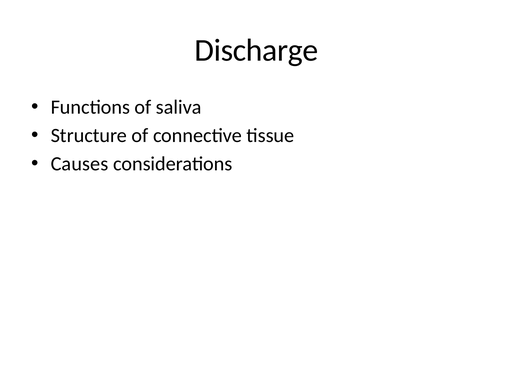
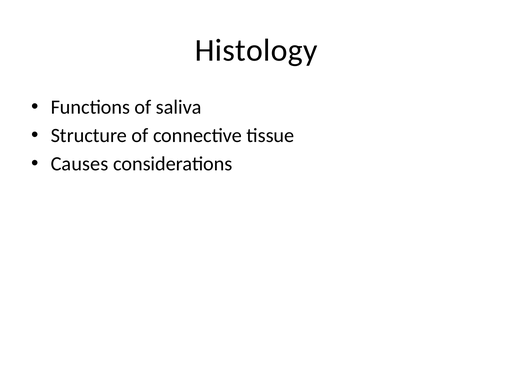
Discharge: Discharge -> Histology (256, 50)
